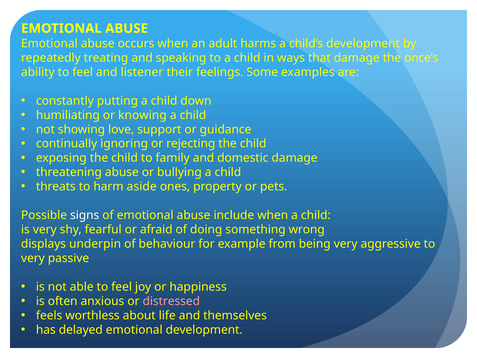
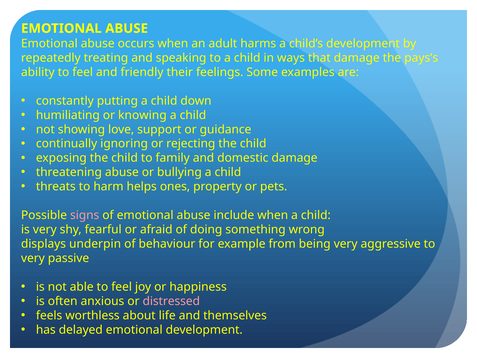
once’s: once’s -> pays’s (421, 58)
listener: listener -> friendly (142, 72)
aside: aside -> helps (142, 187)
signs colour: white -> pink (85, 215)
